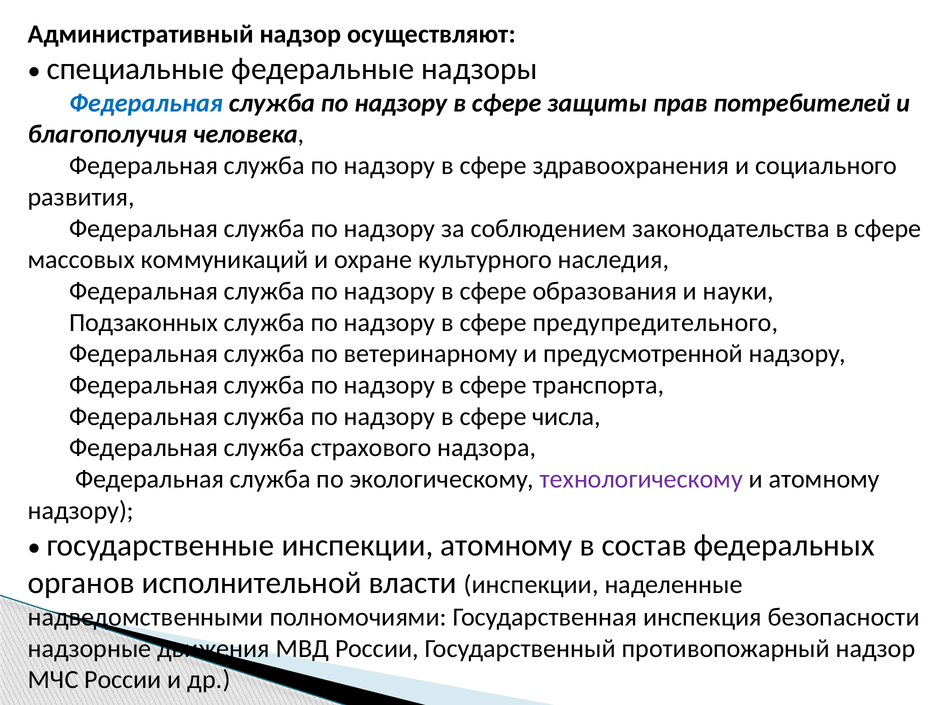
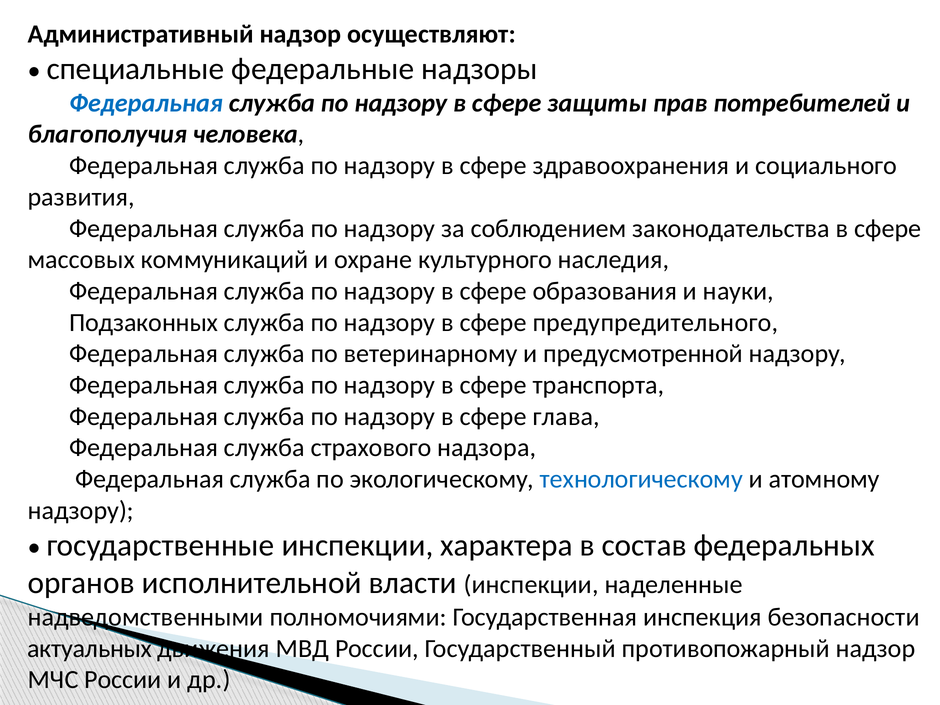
числа: числа -> глава (566, 416)
технологическому colour: purple -> blue (641, 479)
инспекции атомному: атомному -> характера (507, 545)
надзорные: надзорные -> актуальных (90, 648)
